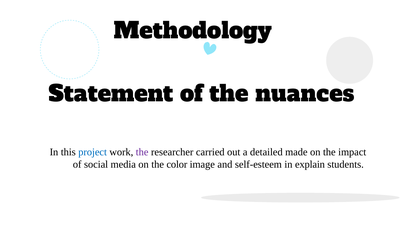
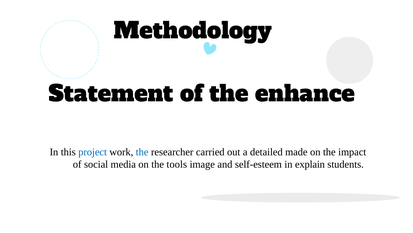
nuances: nuances -> enhance (305, 94)
the colour: purple -> blue (142, 152)
color: color -> tools (177, 164)
